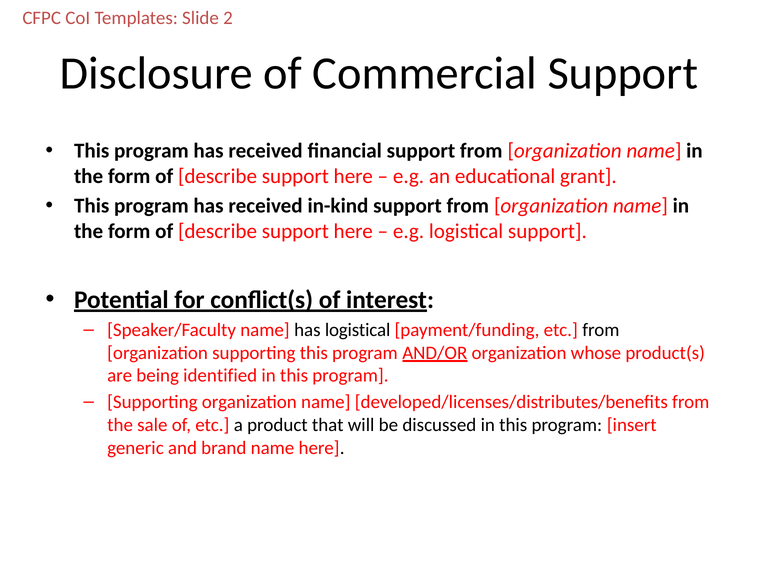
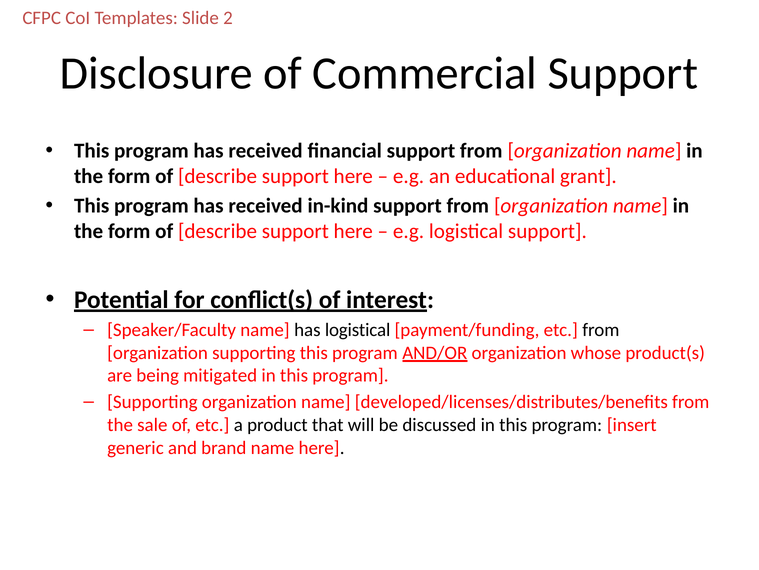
identified: identified -> mitigated (220, 375)
